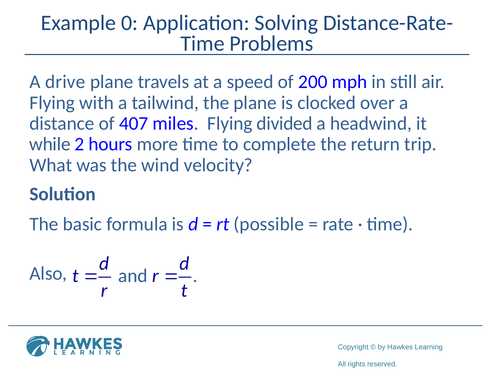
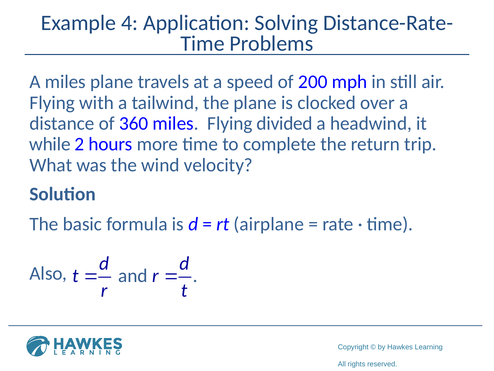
0: 0 -> 4 (129, 23)
A drive: drive -> miles (65, 82)
407: 407 -> 360 (134, 123)
possible: possible -> airplane (269, 224)
